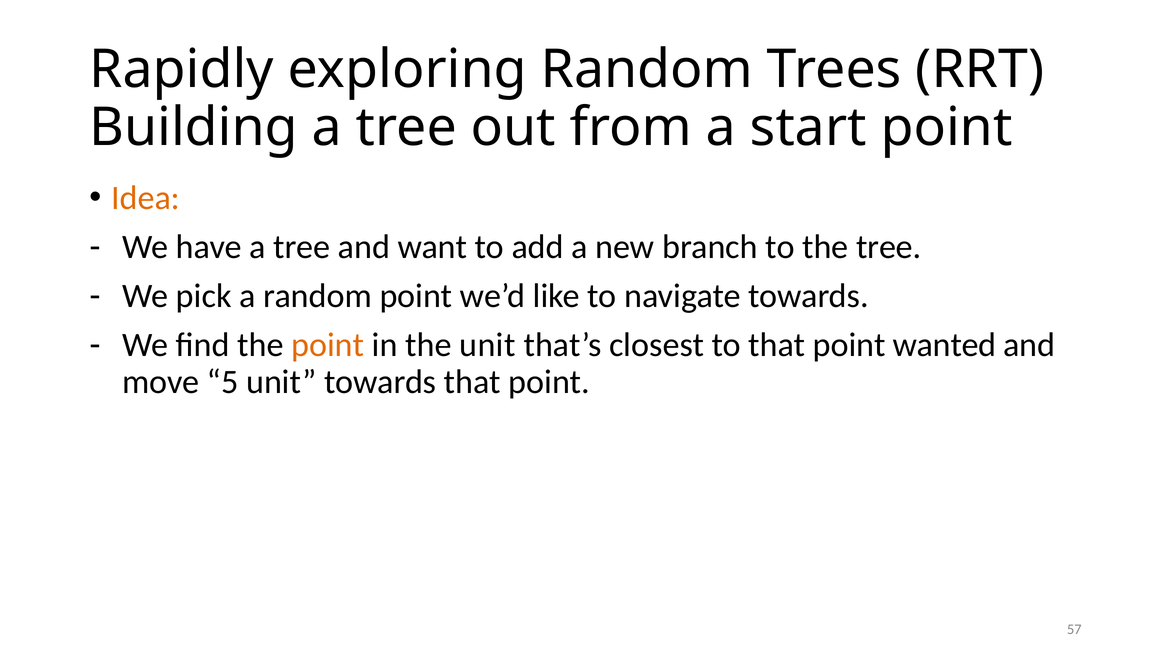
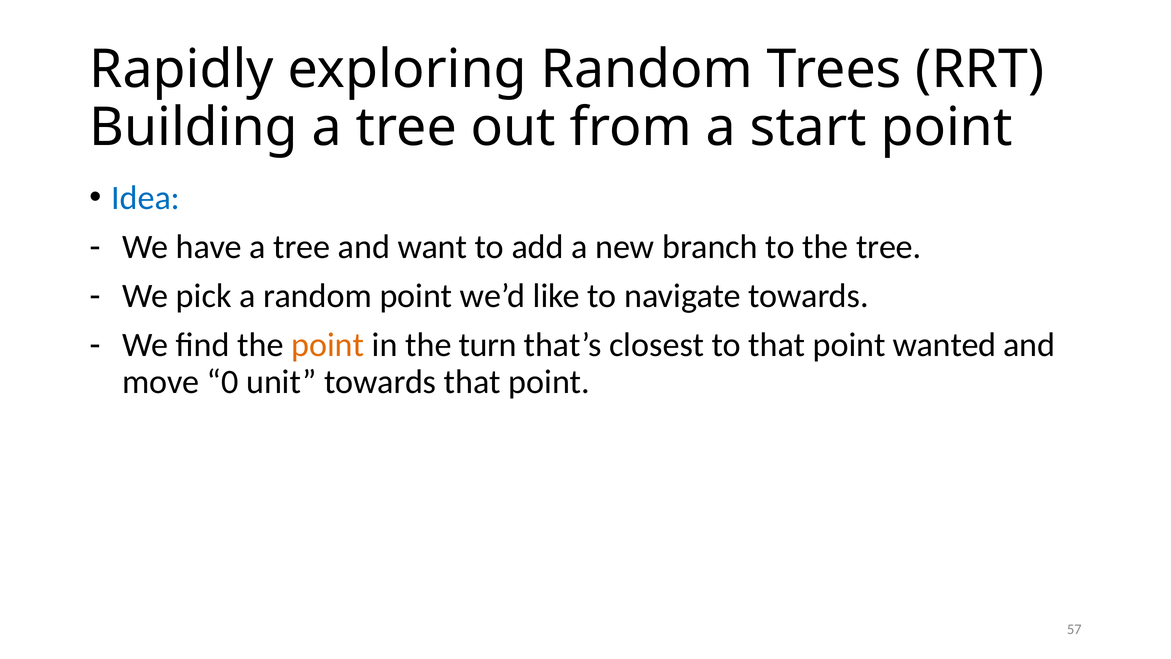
Idea colour: orange -> blue (146, 198)
the unit: unit -> turn (488, 345)
5: 5 -> 0 (223, 382)
